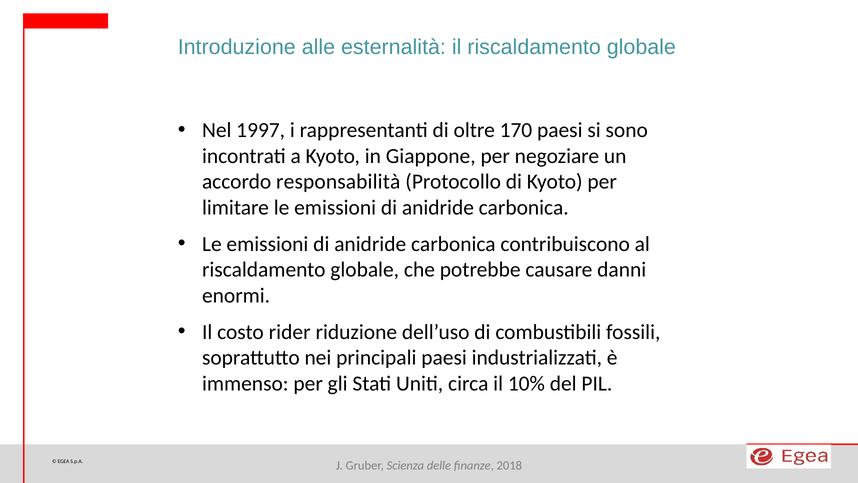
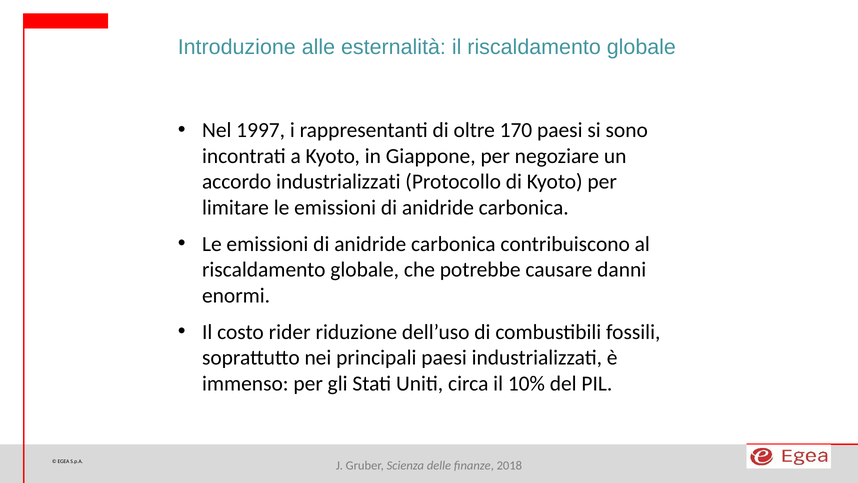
accordo responsabilità: responsabilità -> industrializzati (338, 182)
